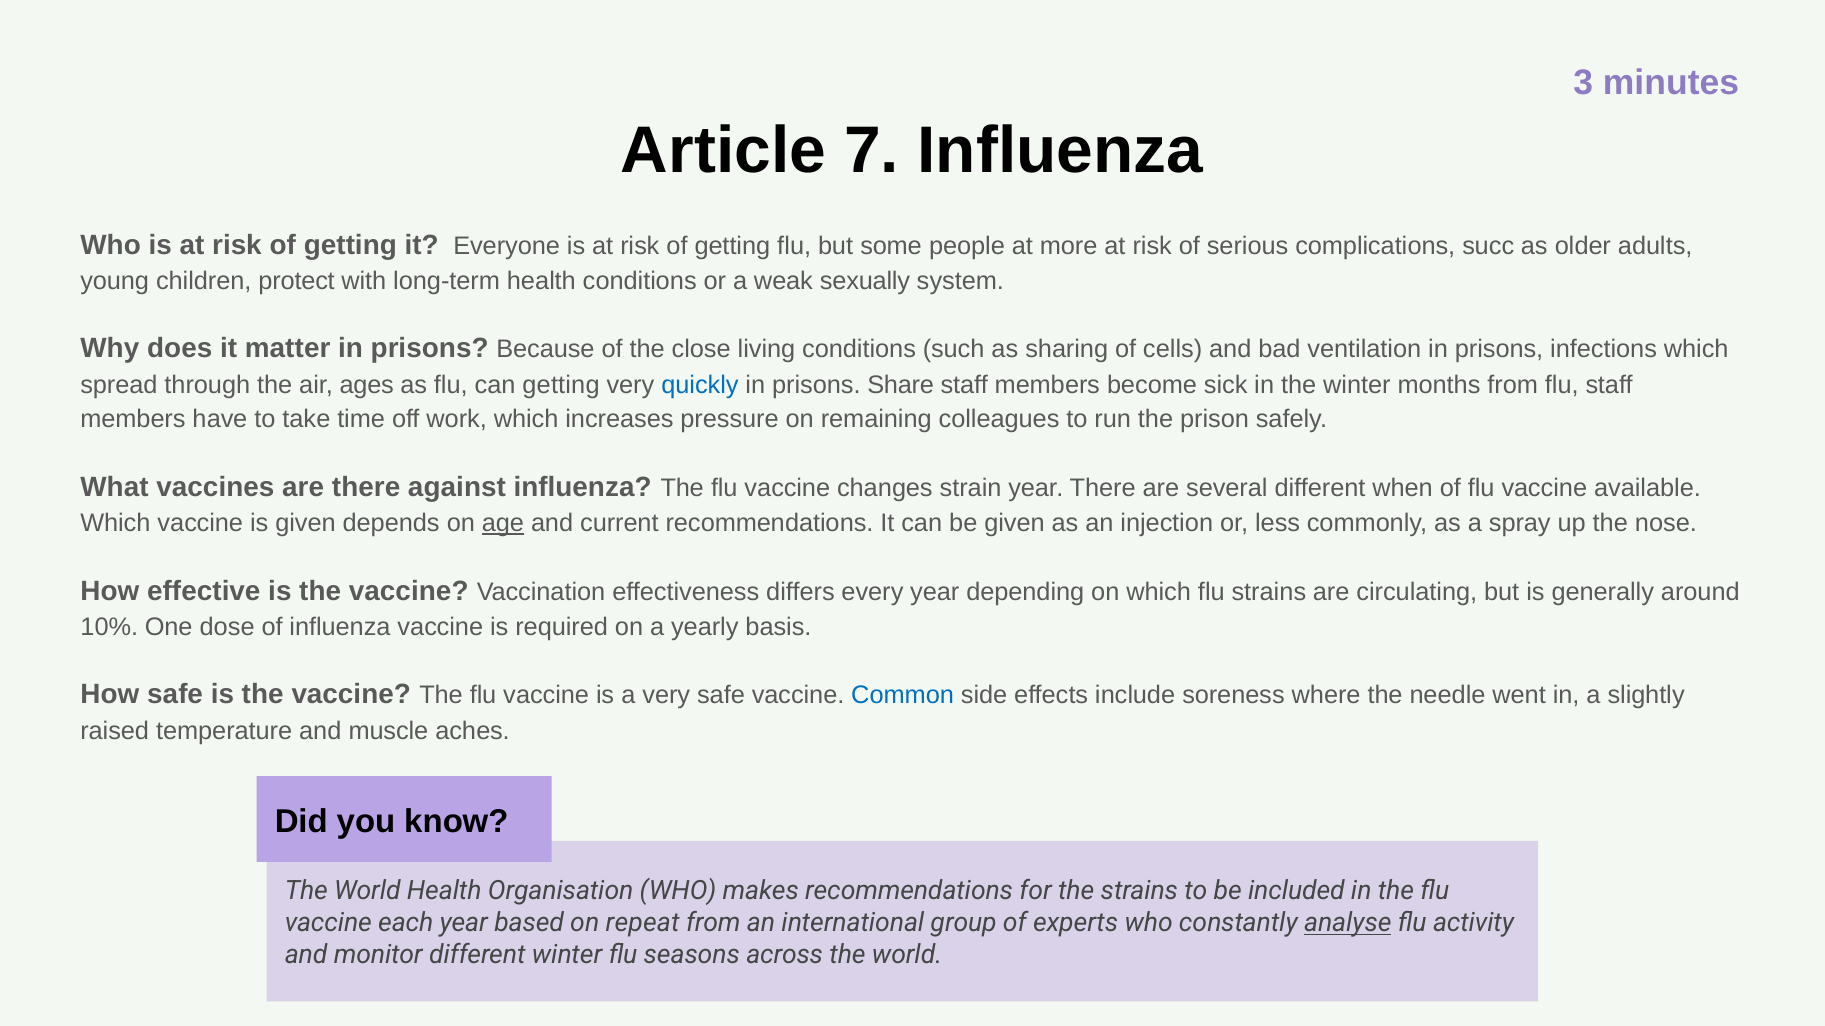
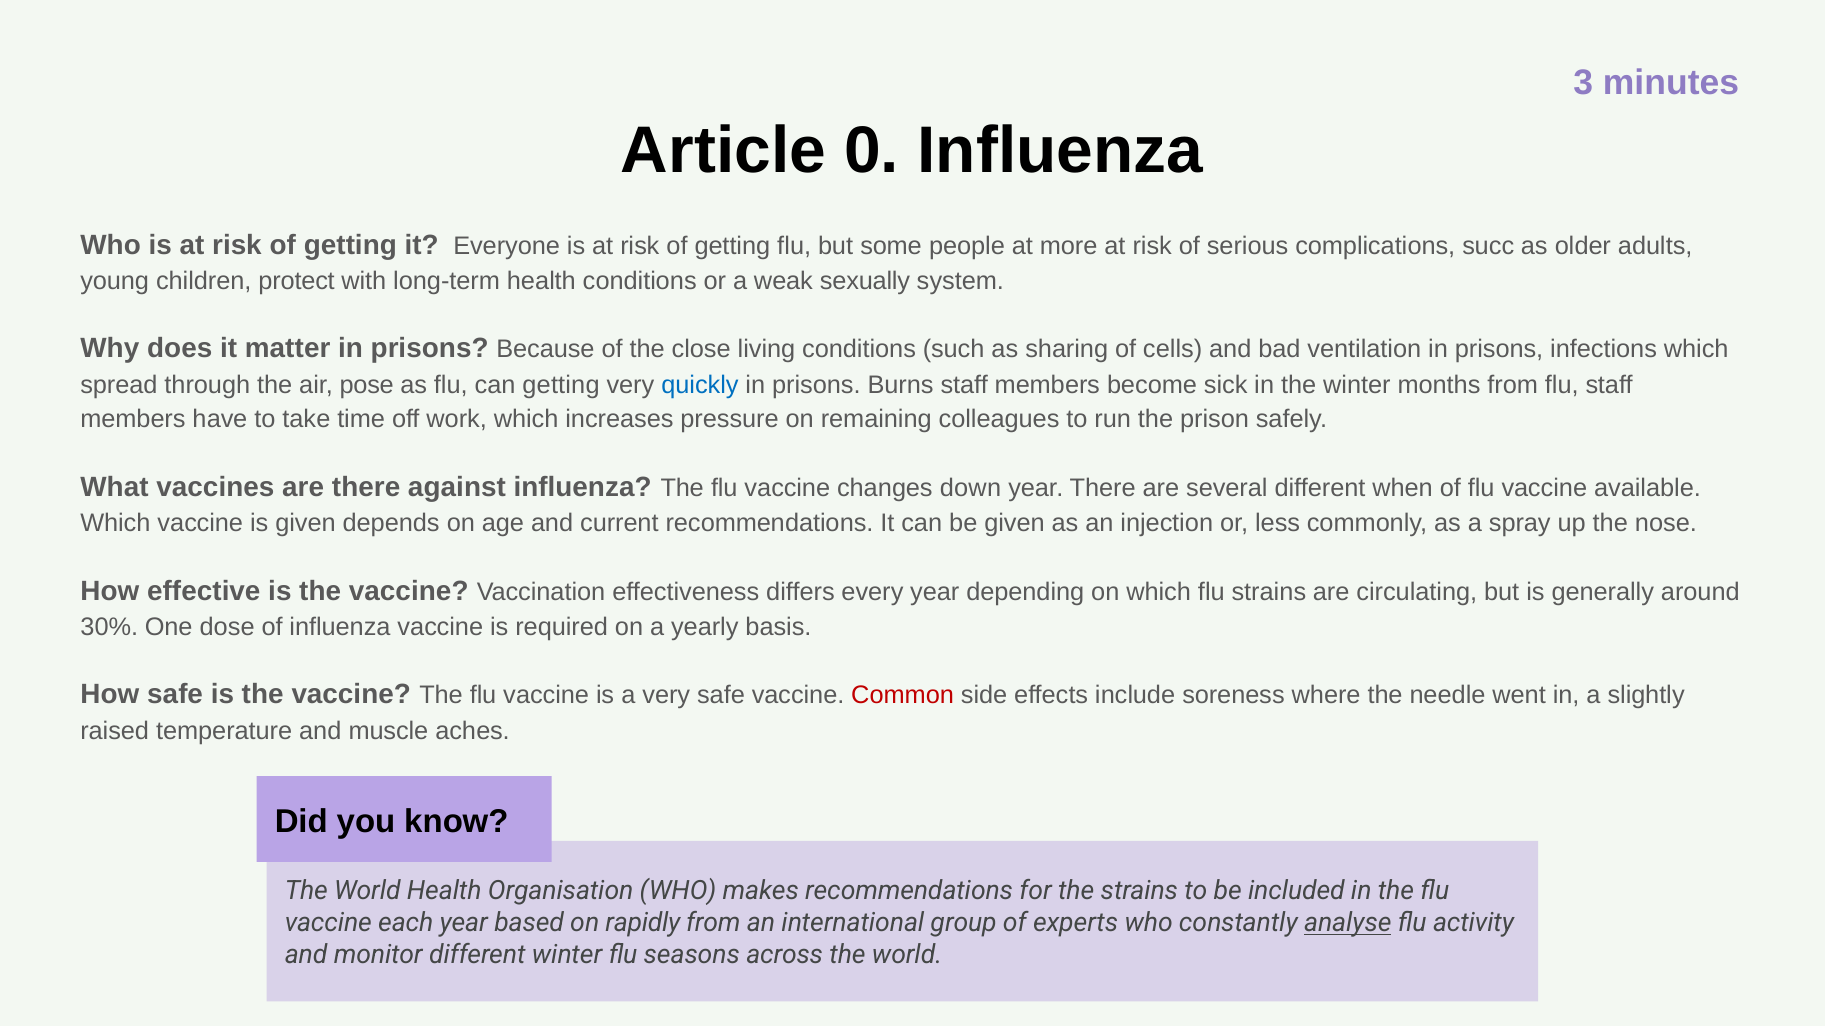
7: 7 -> 0 (872, 151)
ages: ages -> pose (367, 385)
Share: Share -> Burns (901, 385)
strain: strain -> down (970, 488)
age underline: present -> none (503, 524)
10%: 10% -> 30% (109, 627)
Common colour: blue -> red (903, 696)
repeat: repeat -> rapidly (643, 923)
